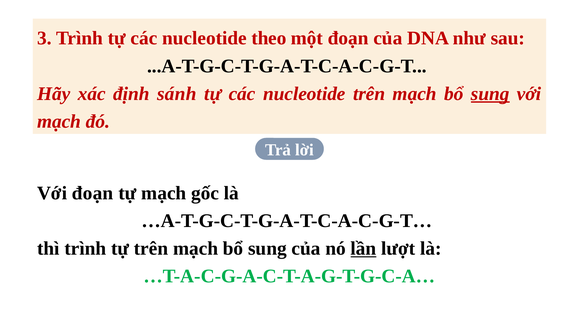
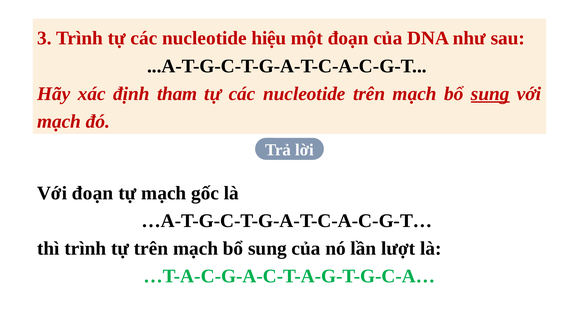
theo: theo -> hiệu (269, 38)
sánh: sánh -> tham (177, 94)
lần underline: present -> none (363, 249)
